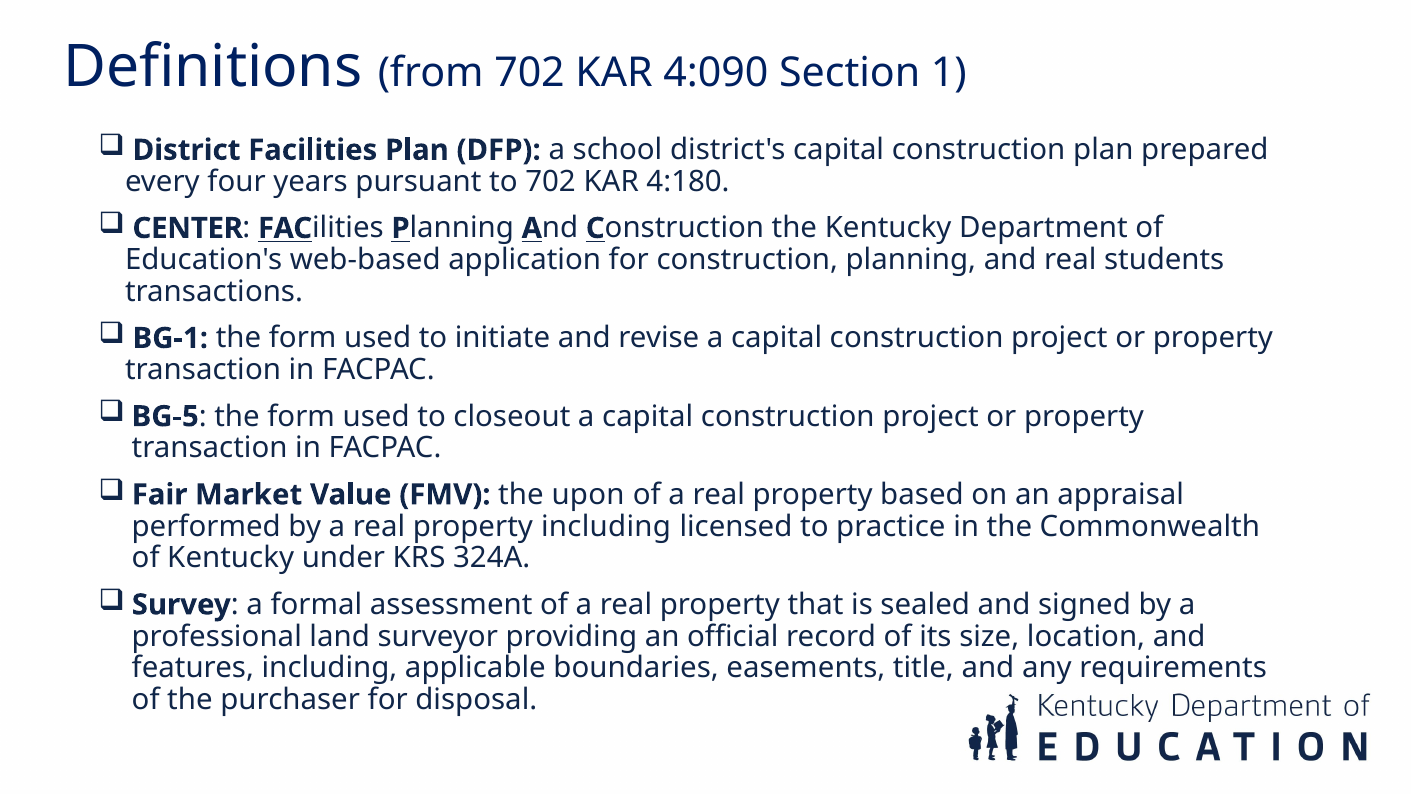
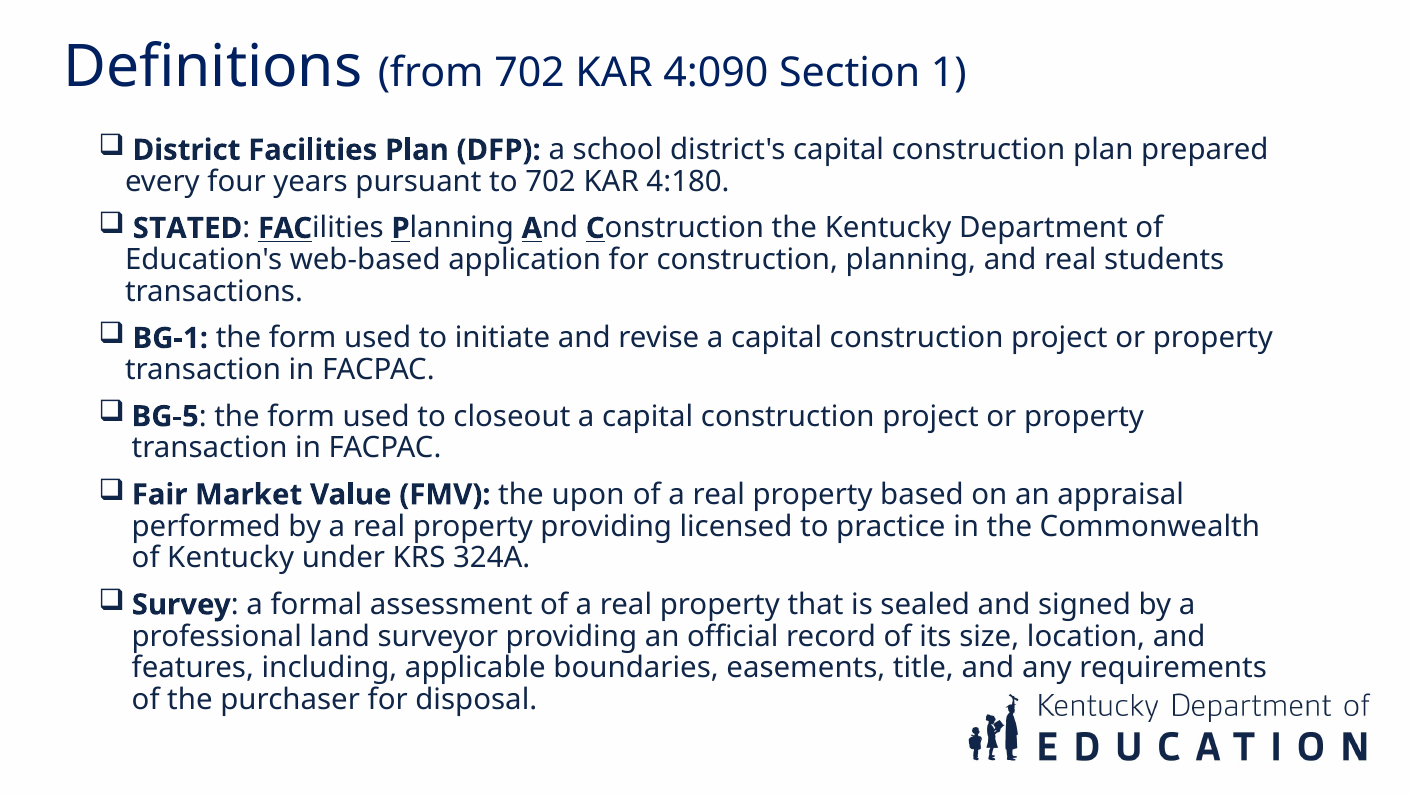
CENTER: CENTER -> STATED (187, 228)
property including: including -> providing (606, 526)
